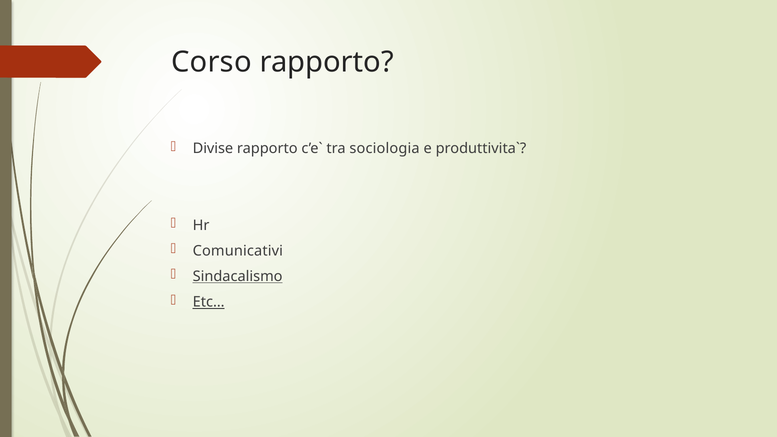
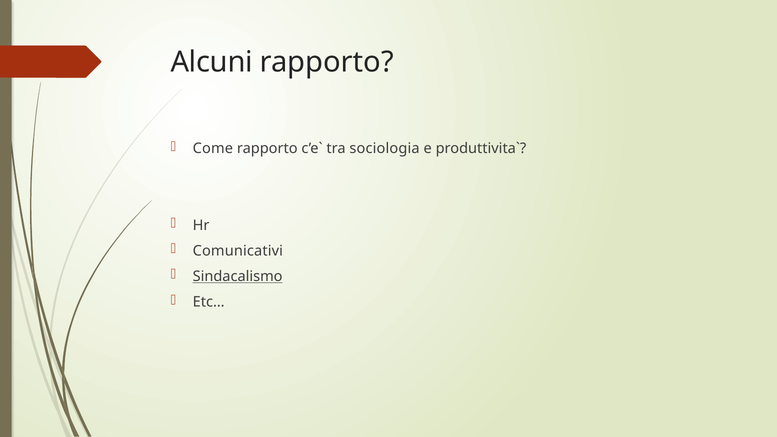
Corso: Corso -> Alcuni (212, 62)
Divise: Divise -> Come (213, 149)
Etc… underline: present -> none (209, 302)
